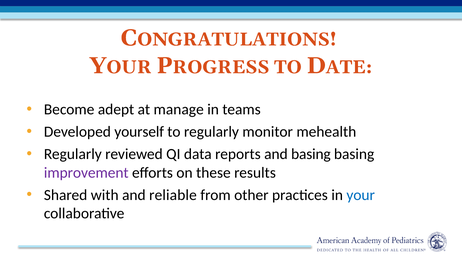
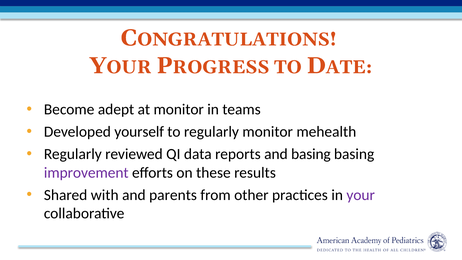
at manage: manage -> monitor (179, 109)
reliable: reliable -> parents (173, 195)
your colour: blue -> purple (361, 195)
